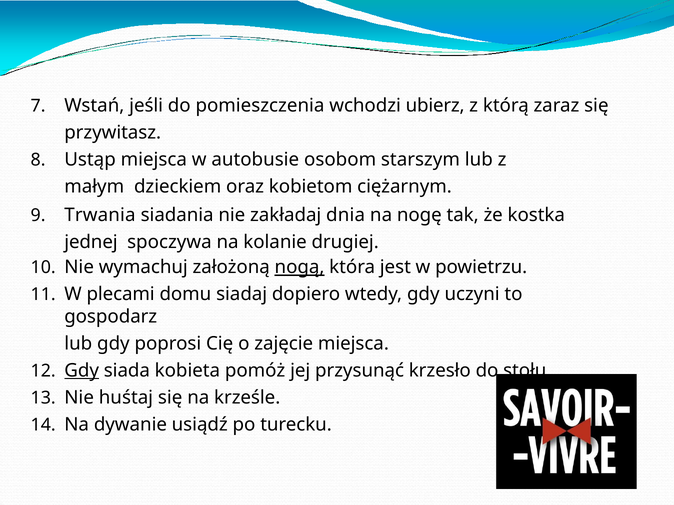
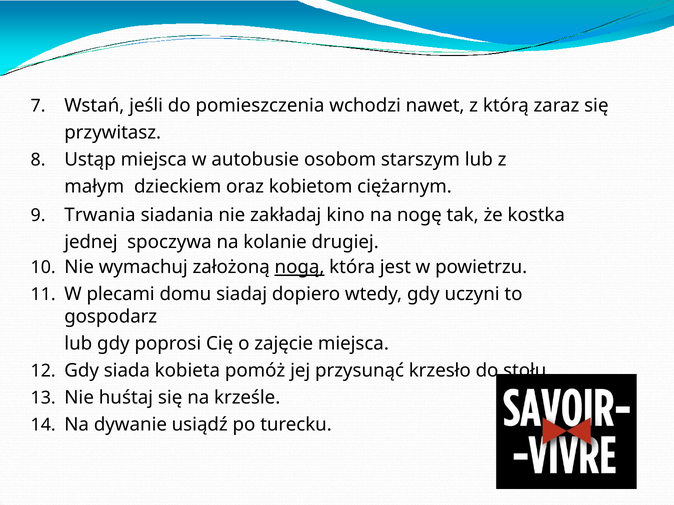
ubierz: ubierz -> nawet (435, 106)
dnia: dnia -> kino (346, 215)
Gdy underline: present -> none (82, 371)
